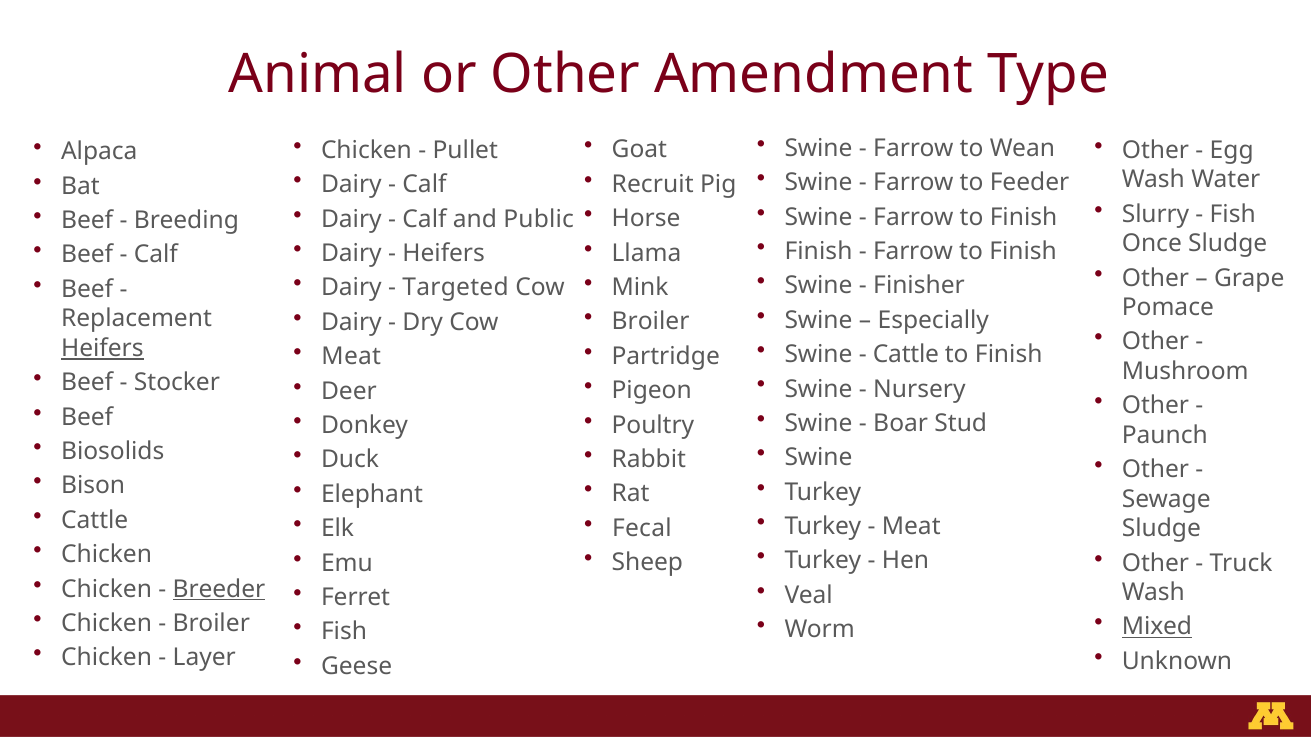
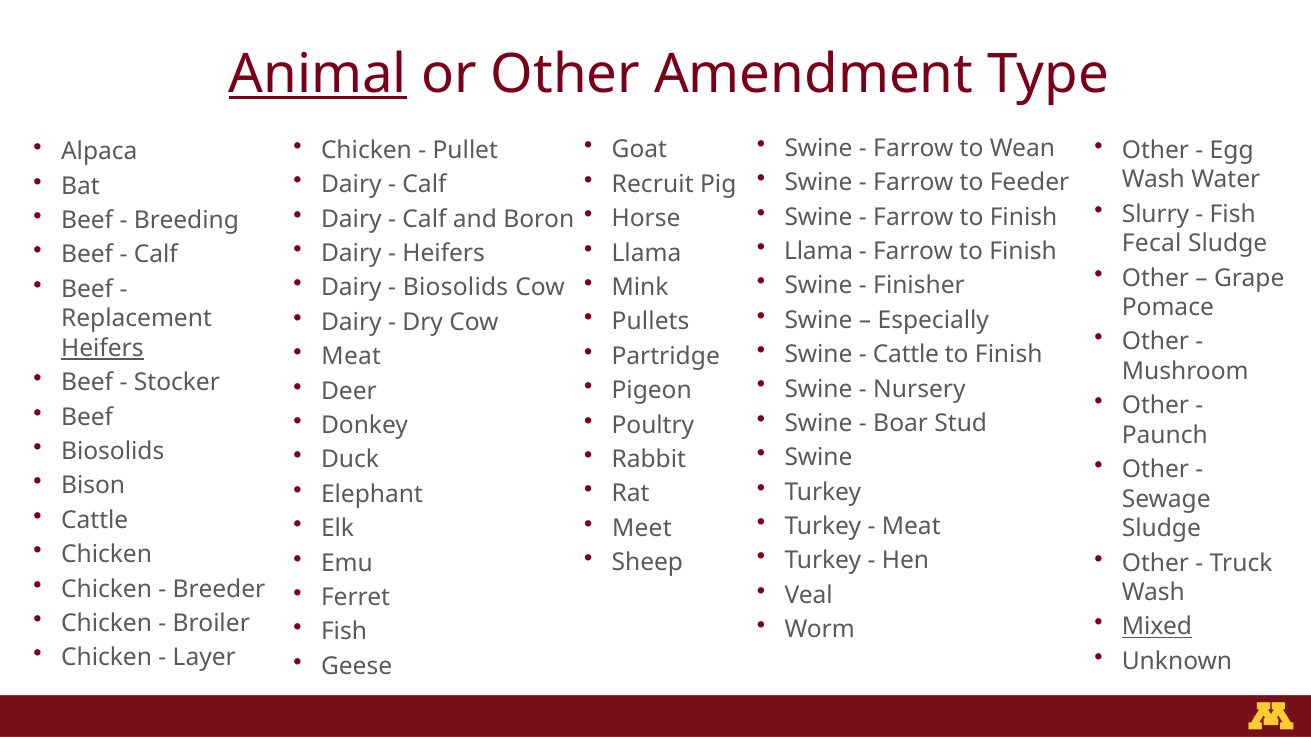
Animal underline: none -> present (318, 74)
Public: Public -> Boron (539, 219)
Once: Once -> Fecal (1152, 244)
Finish: Finish -> Llama (819, 251)
Targeted: Targeted -> Biosolids (456, 288)
Broiler: Broiler -> Pullets (651, 322)
Fecal: Fecal -> Meet (642, 528)
Breeder underline: present -> none (219, 589)
